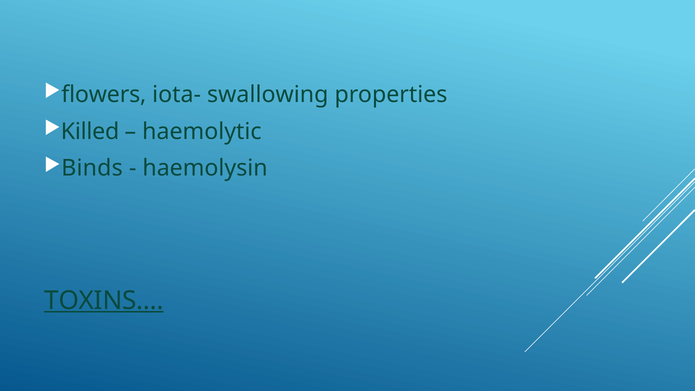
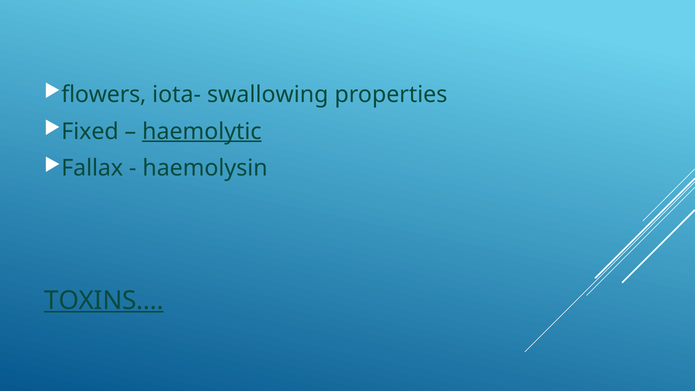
Killed: Killed -> Fixed (90, 131)
haemolytic underline: none -> present (202, 131)
Binds: Binds -> Fallax (92, 168)
